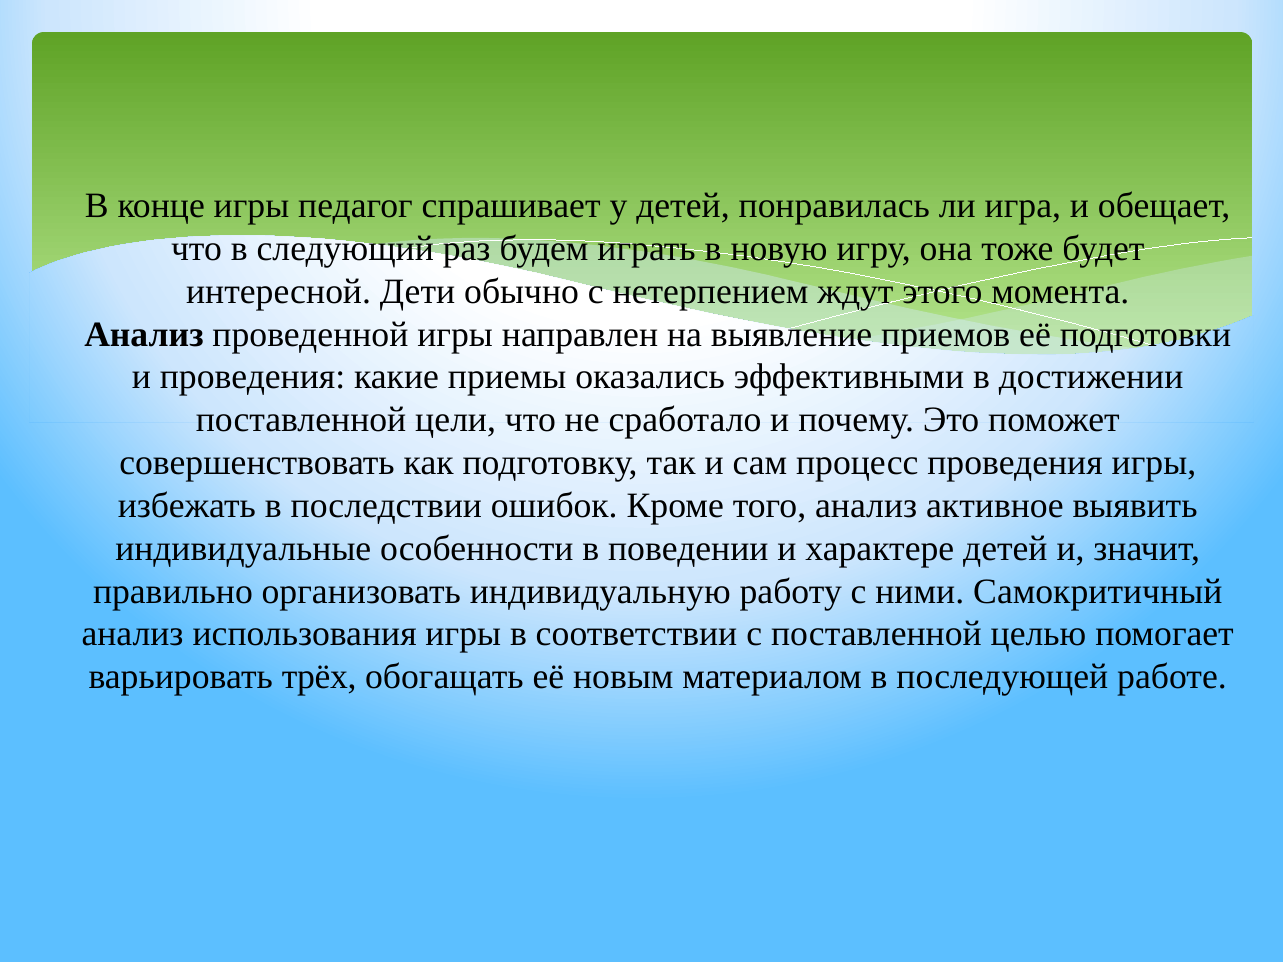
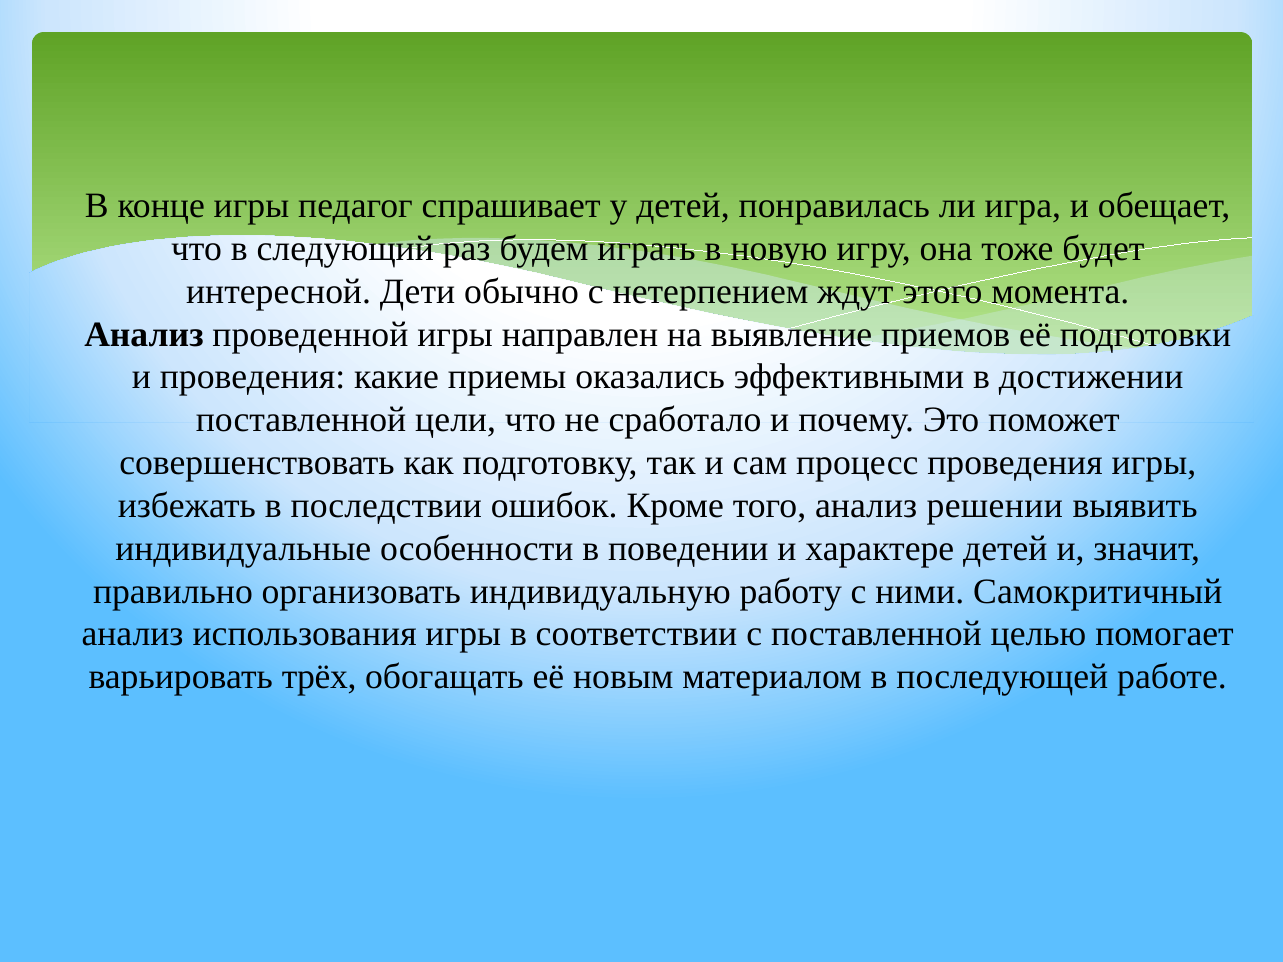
активное: активное -> решении (995, 506)
